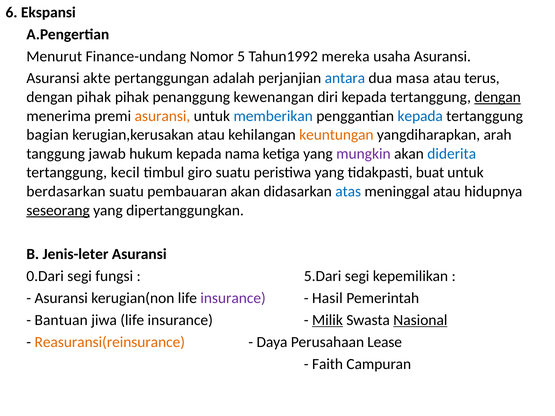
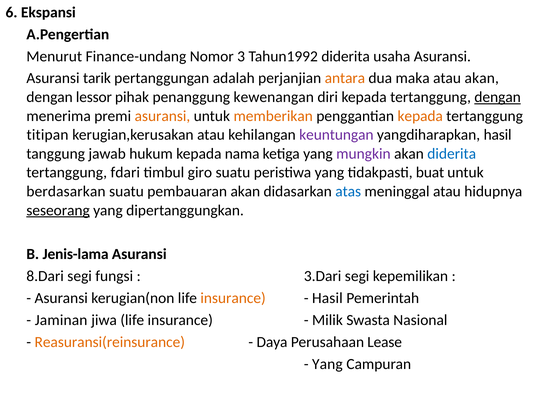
5: 5 -> 3 (241, 56)
Tahun1992 mereka: mereka -> diderita (346, 56)
akte: akte -> tarik (97, 78)
antara colour: blue -> orange (345, 78)
masa: masa -> maka (413, 78)
atau terus: terus -> akan (482, 78)
dengan pihak: pihak -> lessor (94, 97)
memberikan colour: blue -> orange (273, 116)
kepada colour: blue -> orange (420, 116)
bagian: bagian -> titipan (48, 135)
keuntungan colour: orange -> purple (336, 135)
yangdiharapkan arah: arah -> hasil (498, 135)
kecil: kecil -> fdari (125, 173)
Jenis-leter: Jenis-leter -> Jenis-lama (76, 254)
0.Dari: 0.Dari -> 8.Dari (45, 276)
5.Dari: 5.Dari -> 3.Dari (323, 276)
insurance colour: purple -> orange (233, 298)
Bantuan: Bantuan -> Jaminan (61, 320)
Milik underline: present -> none (327, 320)
Nasional underline: present -> none (420, 320)
Faith: Faith -> Yang (327, 364)
